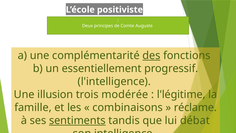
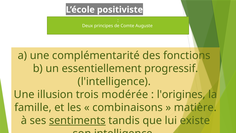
des underline: present -> none (151, 55)
l'légitime: l'légitime -> l'origines (181, 94)
réclame: réclame -> matière (195, 107)
débat: débat -> existe (195, 120)
